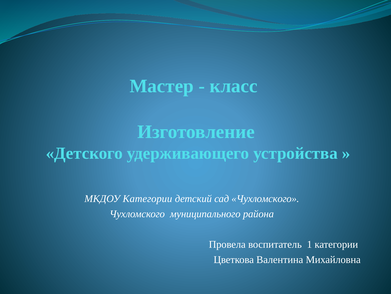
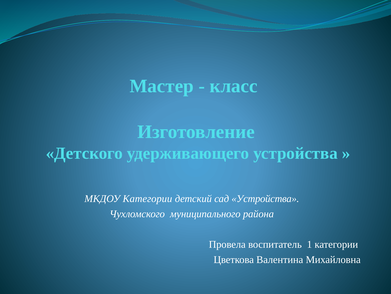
сад Чухломского: Чухломского -> Устройства (265, 198)
